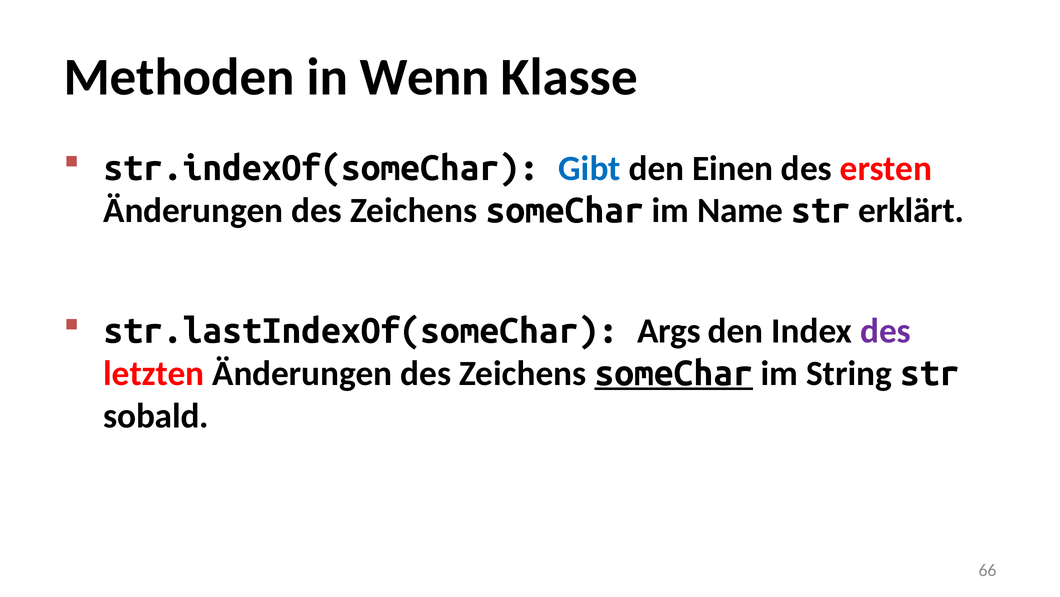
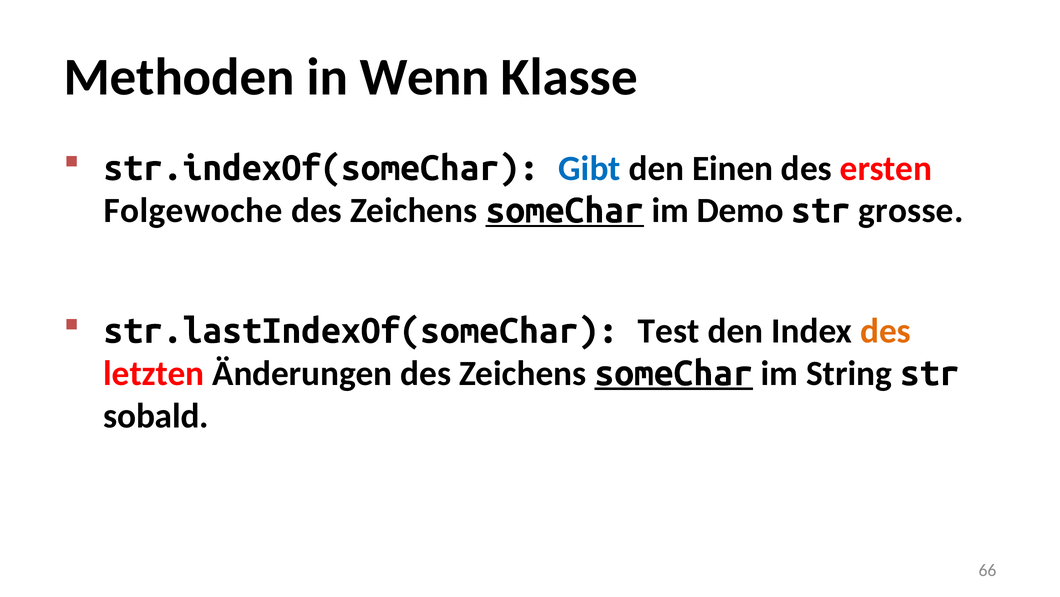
Änderungen: Änderungen -> Folgewoche (193, 211)
someChar underline: none -> present (565, 211)
Name: Name -> Demo (740, 211)
erklärt: erklärt -> grosse (911, 211)
Args: Args -> Test (669, 331)
des colour: purple -> orange (886, 331)
